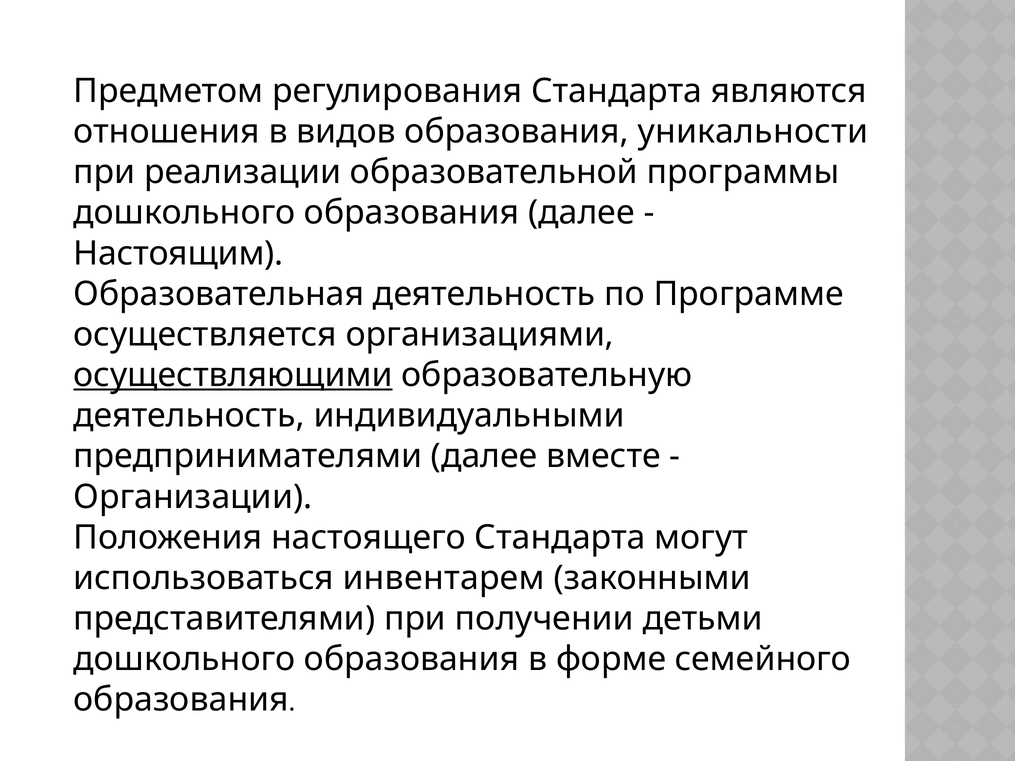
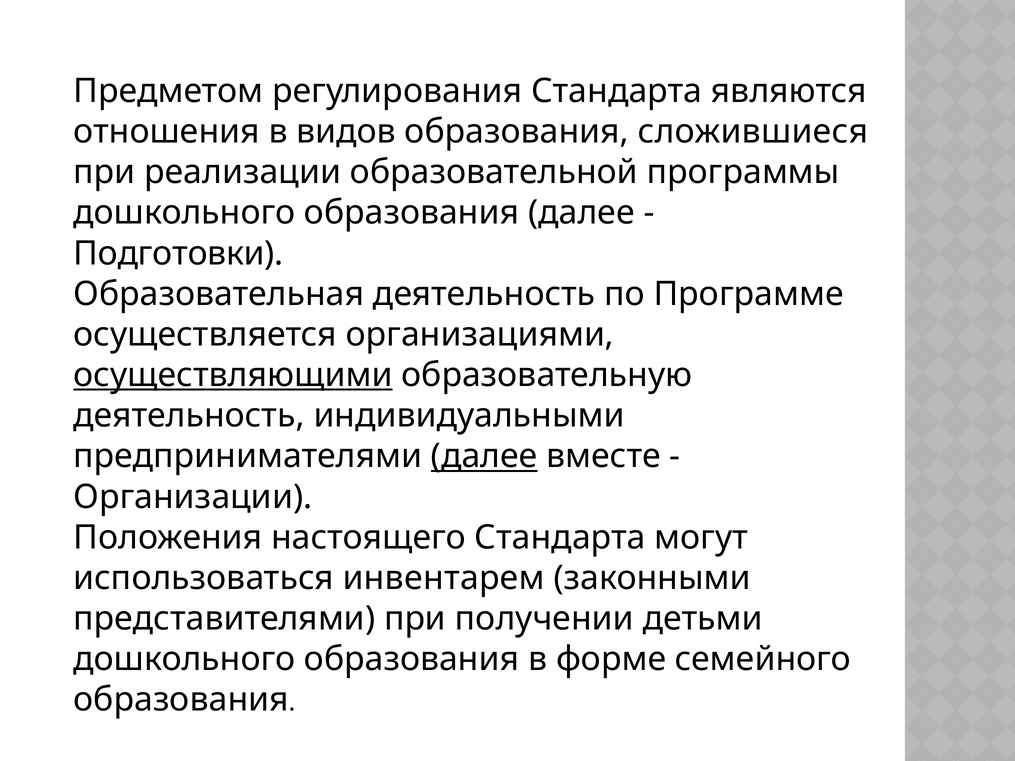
уникальности: уникальности -> сложившиеся (753, 132)
Настоящим: Настоящим -> Подготовки (178, 253)
далее underline: none -> present (484, 456)
